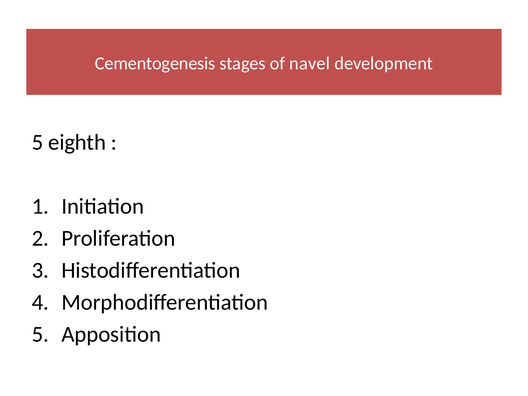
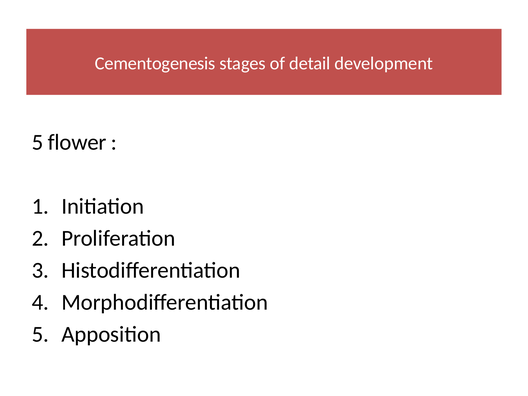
navel: navel -> detail (310, 64)
eighth: eighth -> flower (77, 142)
